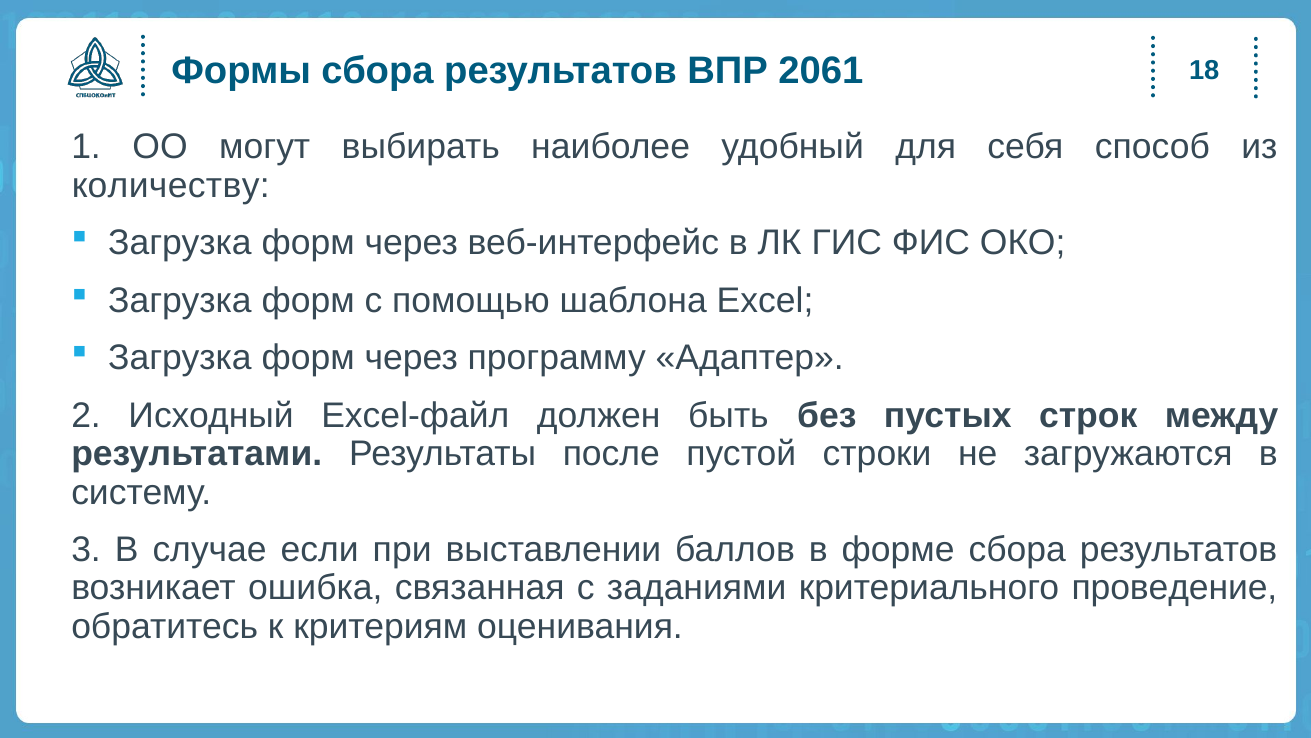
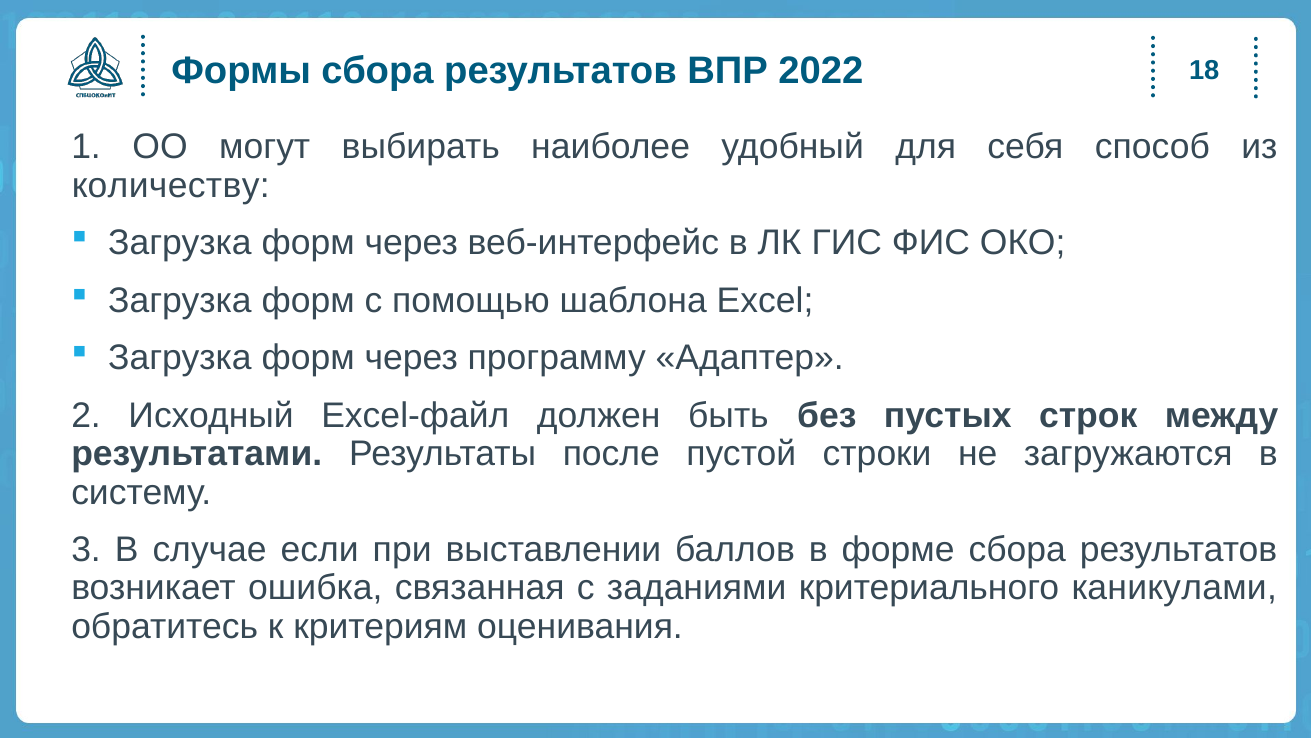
2061: 2061 -> 2022 (821, 71)
проведение: проведение -> каникулами (1174, 588)
